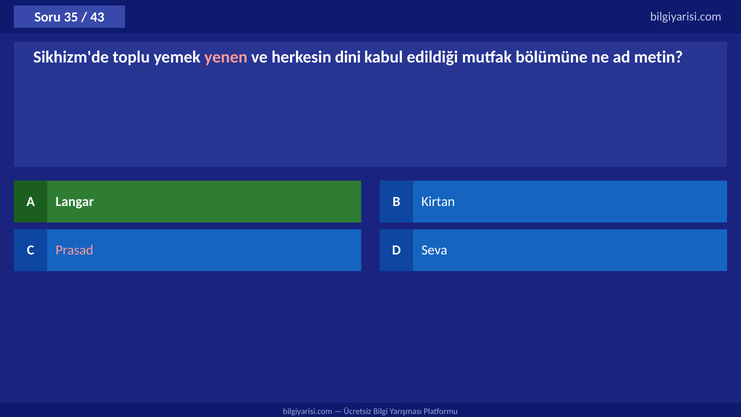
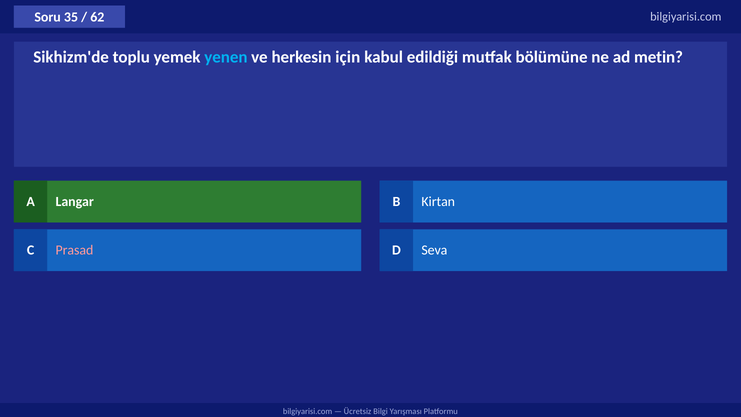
43: 43 -> 62 (97, 17)
yenen colour: pink -> light blue (226, 57)
dini: dini -> için (348, 57)
